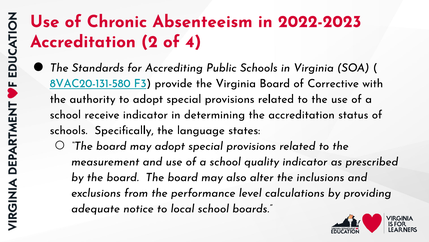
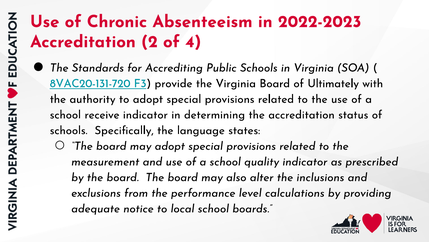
8VAC20-131-580: 8VAC20-131-580 -> 8VAC20-131-720 (90, 83)
Corrective: Corrective -> Ultimately (333, 83)
